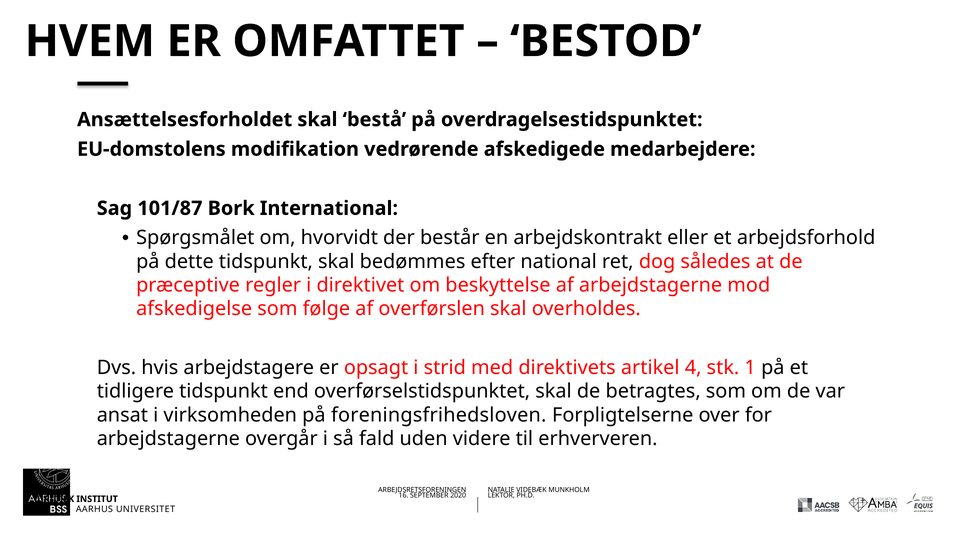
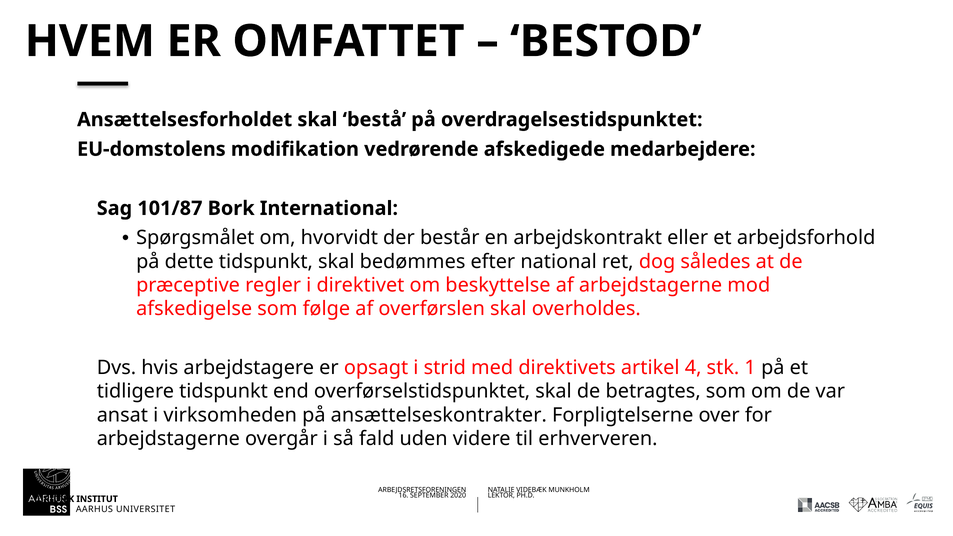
foreningsfrihedsloven: foreningsfrihedsloven -> ansættelseskontrakter (439, 415)
